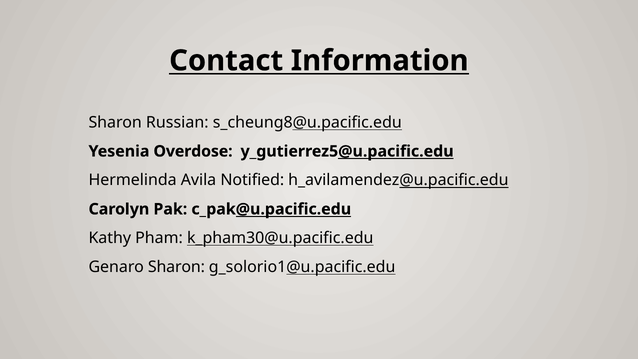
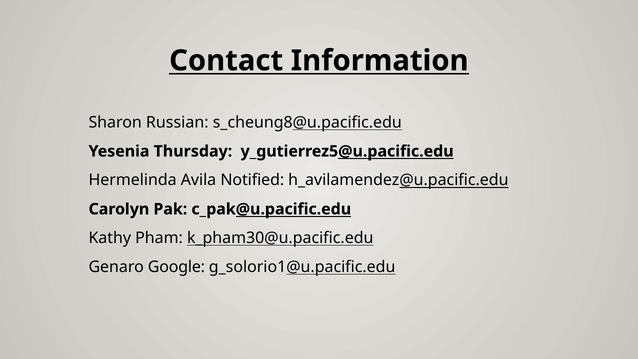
Overdose: Overdose -> Thursday (193, 151)
Genaro Sharon: Sharon -> Google (176, 267)
